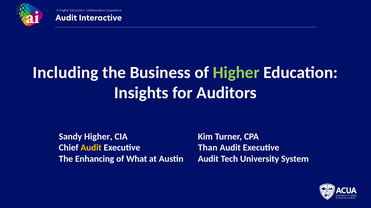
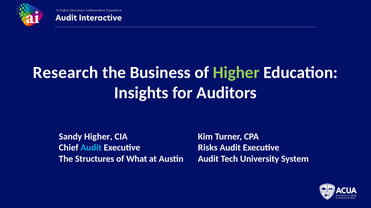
Including: Including -> Research (66, 73)
Audit colour: yellow -> light blue (91, 148)
Than: Than -> Risks (208, 148)
Enhancing: Enhancing -> Structures (95, 159)
